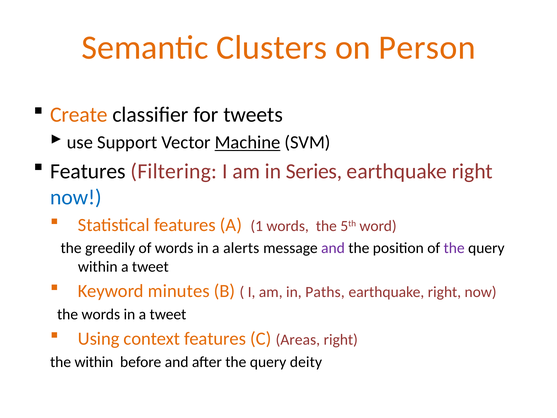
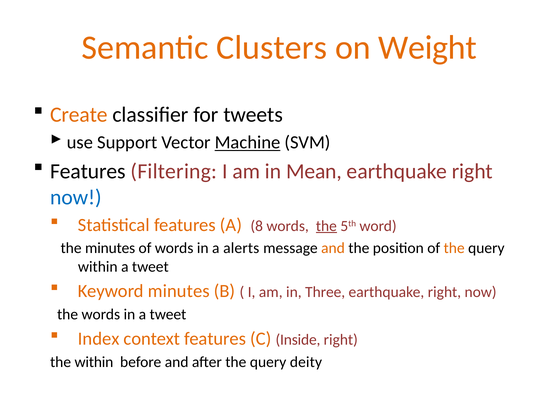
Person: Person -> Weight (427, 48)
Series: Series -> Mean (314, 171)
1: 1 -> 8 (257, 226)
the underline: none -> present (326, 226)
the greedily: greedily -> minutes (110, 248)
and colour: purple -> orange (333, 248)
the colour: purple -> orange (454, 248)
Paths: Paths -> Three (325, 292)
Using: Using -> Index (99, 339)
Areas: Areas -> Inside (298, 340)
